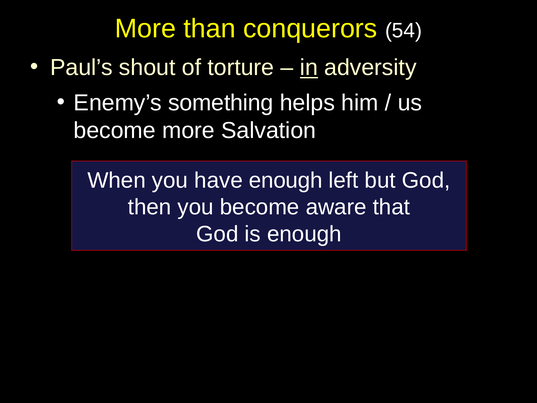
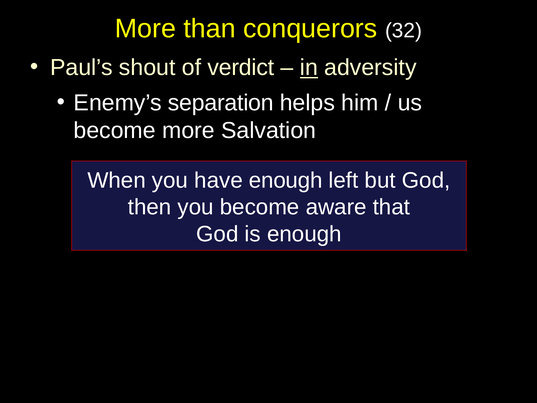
54: 54 -> 32 (404, 31)
torture: torture -> verdict (241, 67)
something: something -> separation (221, 103)
